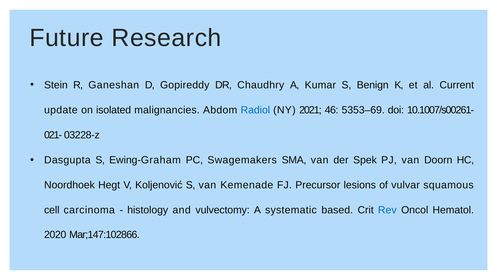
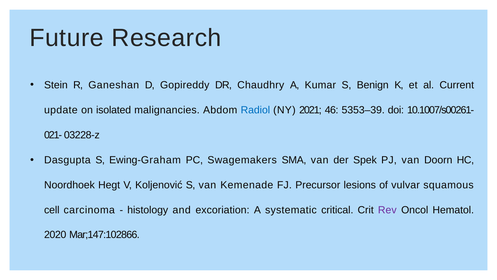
5353–69: 5353–69 -> 5353–39 (363, 110)
vulvectomy: vulvectomy -> excoriation (223, 210)
based: based -> critical (337, 210)
Rev colour: blue -> purple (387, 210)
